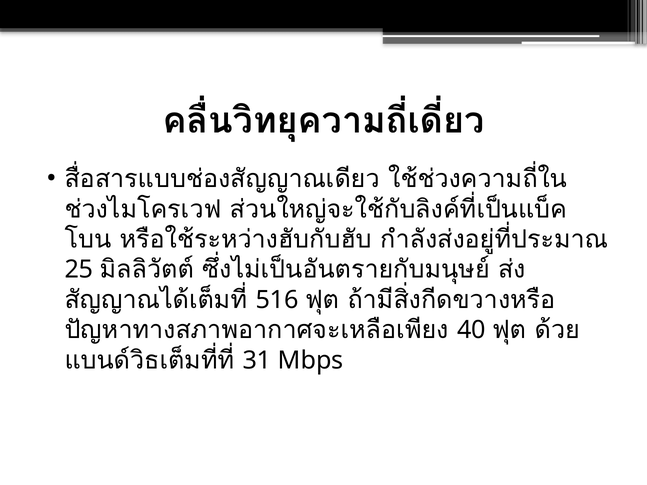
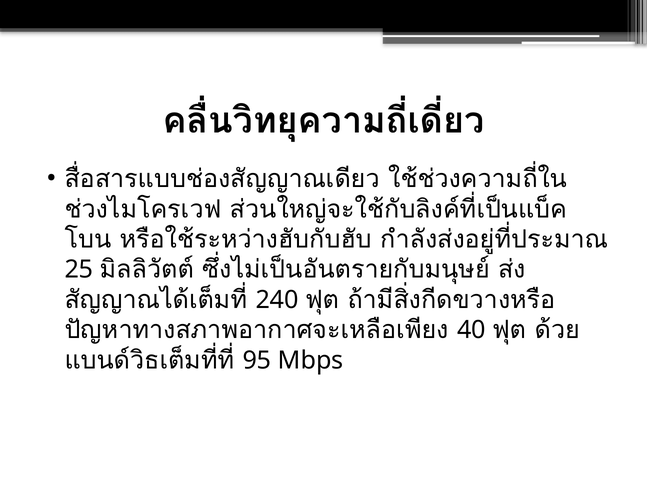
516: 516 -> 240 (277, 300)
31: 31 -> 95 (257, 360)
